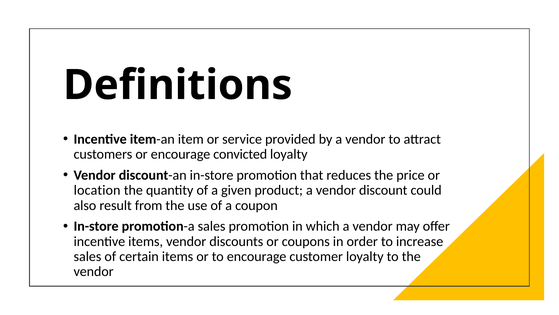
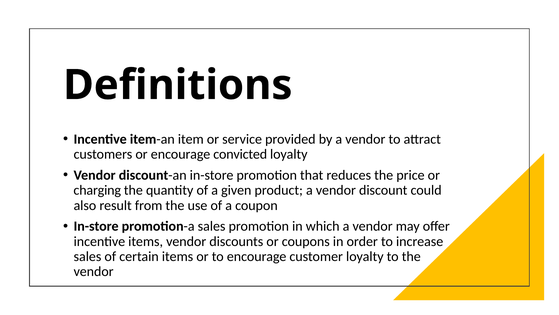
location: location -> charging (97, 190)
